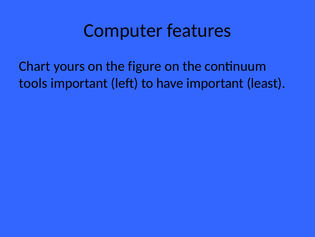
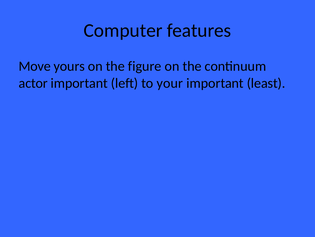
Chart: Chart -> Move (35, 66)
tools: tools -> actor (33, 83)
have: have -> your (170, 83)
